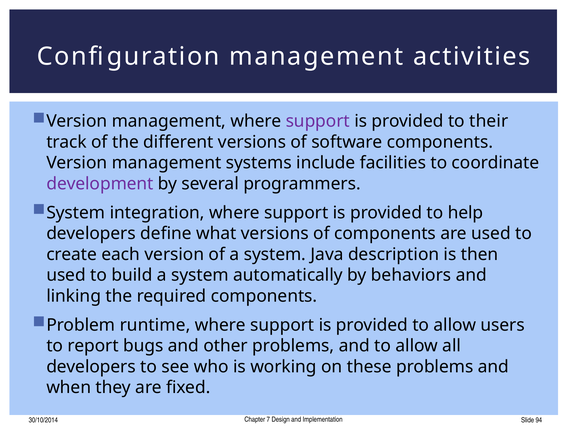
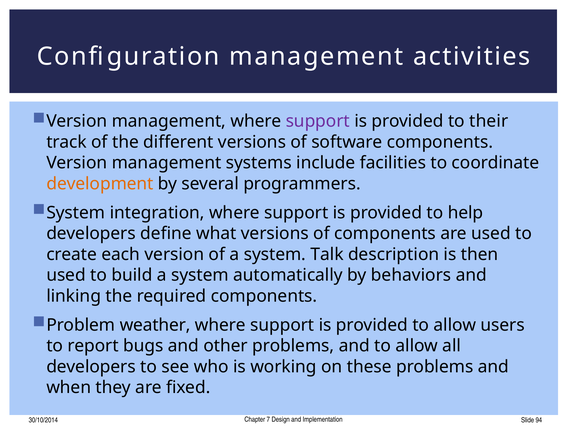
development colour: purple -> orange (100, 184)
Java: Java -> Talk (327, 254)
runtime: runtime -> weather (155, 325)
